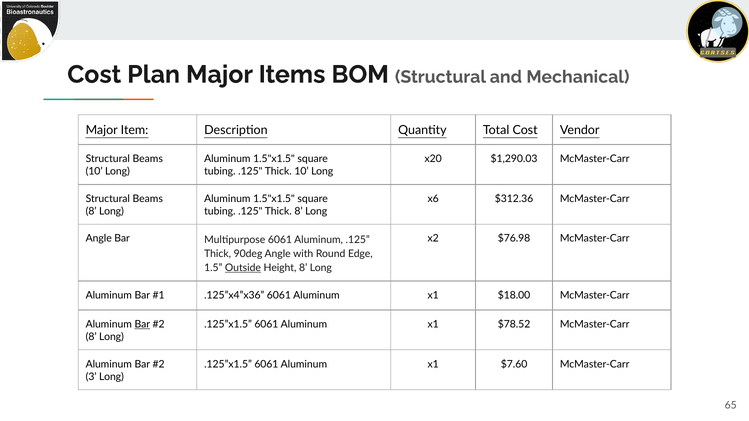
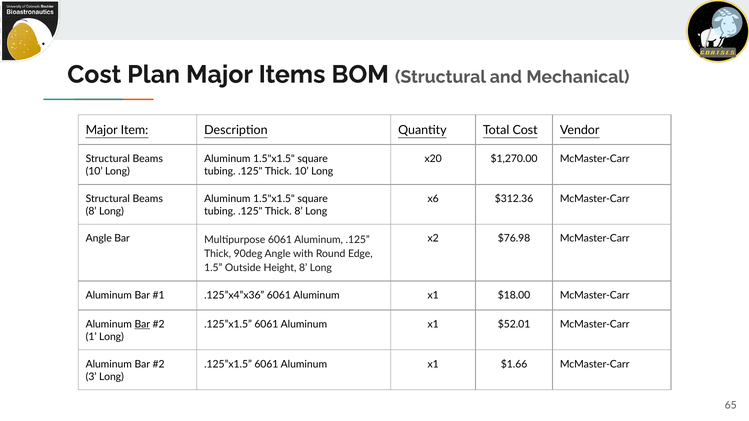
$1,290.03: $1,290.03 -> $1,270.00 (514, 159)
Outside underline: present -> none (243, 268)
$78.52: $78.52 -> $52.01 (514, 325)
8: 8 -> 1 (91, 337)
$7.60: $7.60 -> $1.66 (514, 364)
